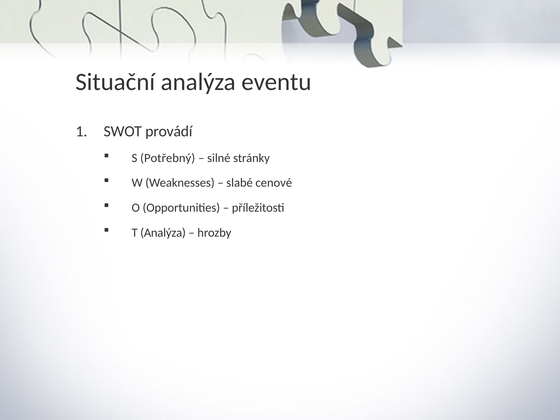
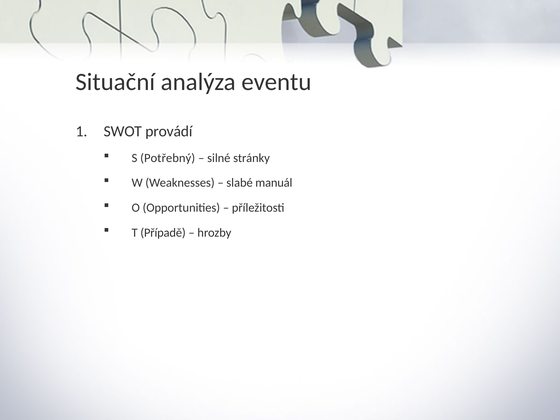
cenové: cenové -> manuál (274, 183)
T Analýza: Analýza -> Případě (163, 233)
